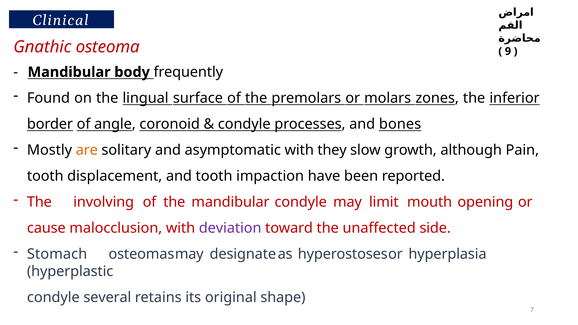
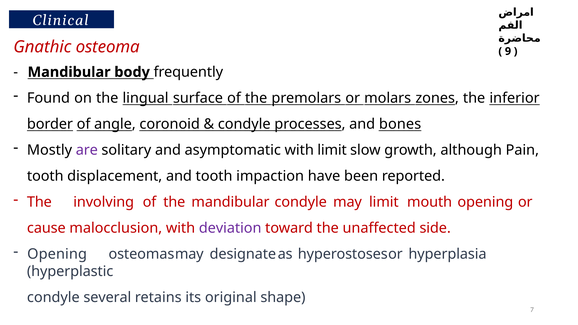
are colour: orange -> purple (87, 150)
with they: they -> limit (332, 150)
Stomach: Stomach -> Opening (57, 254)
